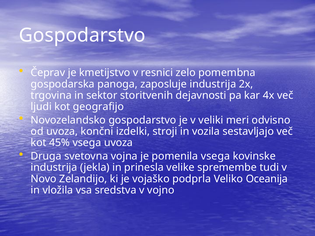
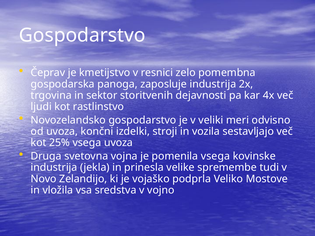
geografijo: geografijo -> rastlinstvo (98, 107)
45%: 45% -> 25% (60, 143)
Oceanija: Oceanija -> Mostove (267, 179)
